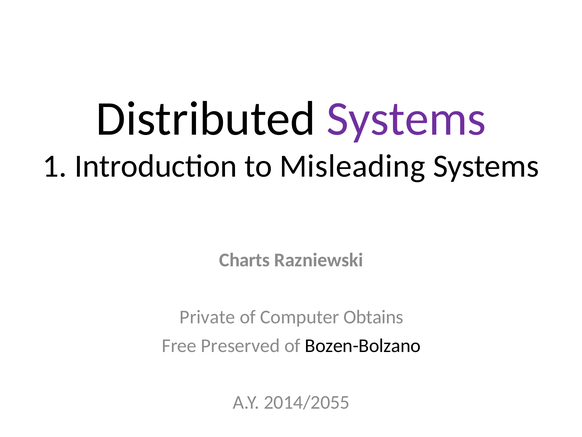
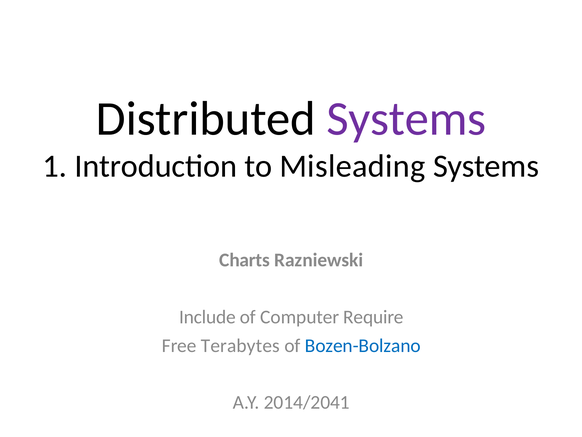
Private: Private -> Include (208, 317)
Obtains: Obtains -> Require (373, 317)
Preserved: Preserved -> Terabytes (240, 345)
Bozen-Bolzano colour: black -> blue (363, 345)
2014/2055: 2014/2055 -> 2014/2041 (307, 402)
